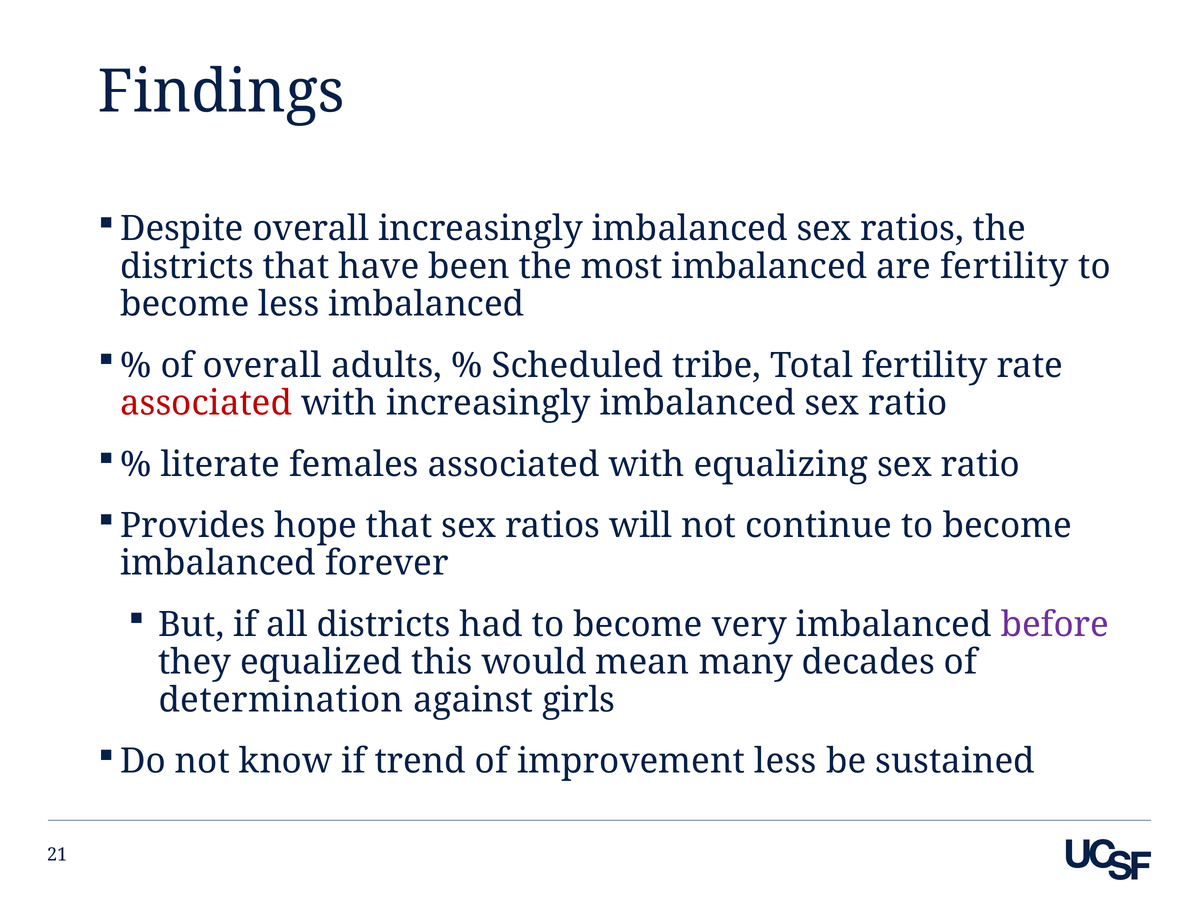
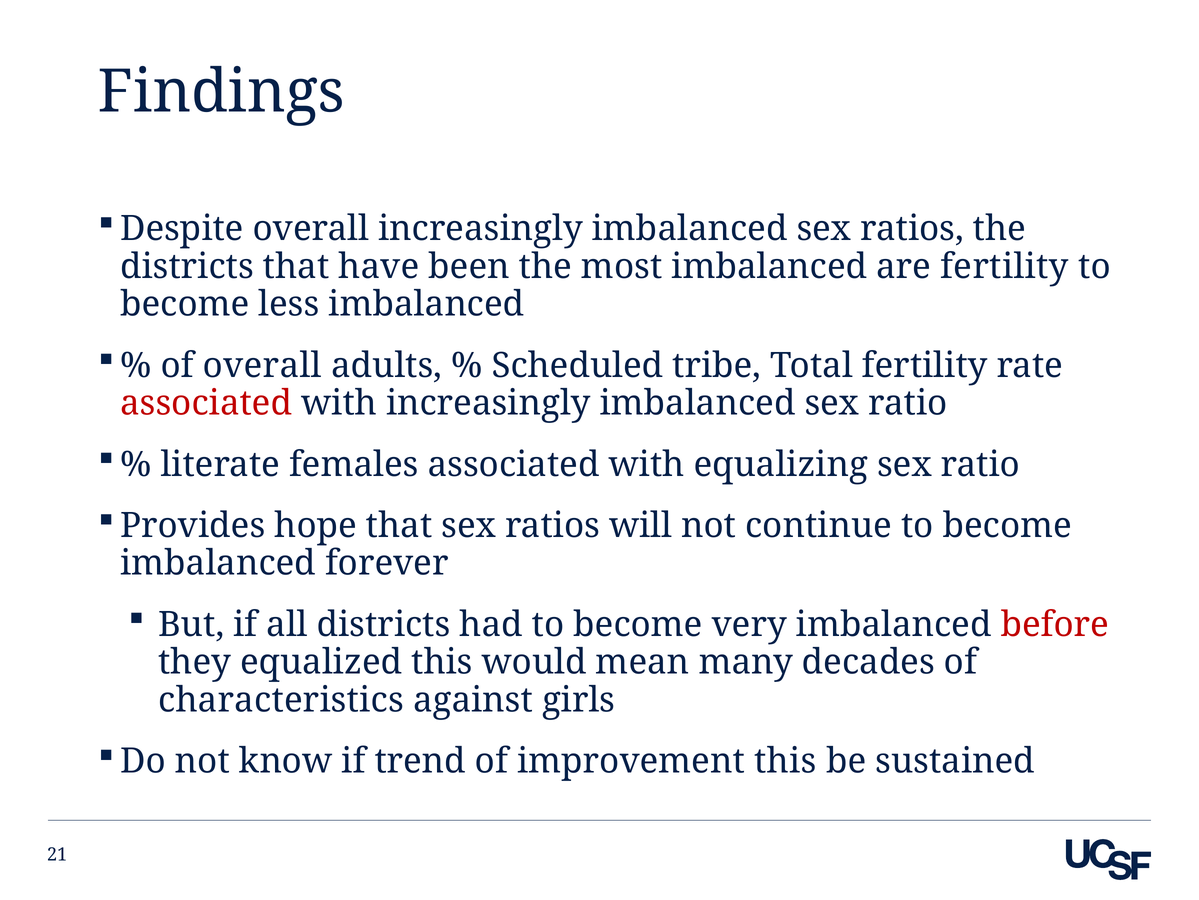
before colour: purple -> red (1055, 624)
determination: determination -> characteristics (281, 700)
improvement less: less -> this (785, 761)
